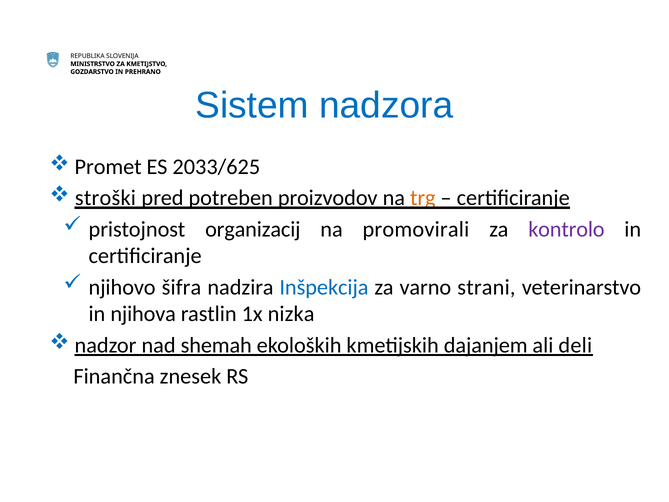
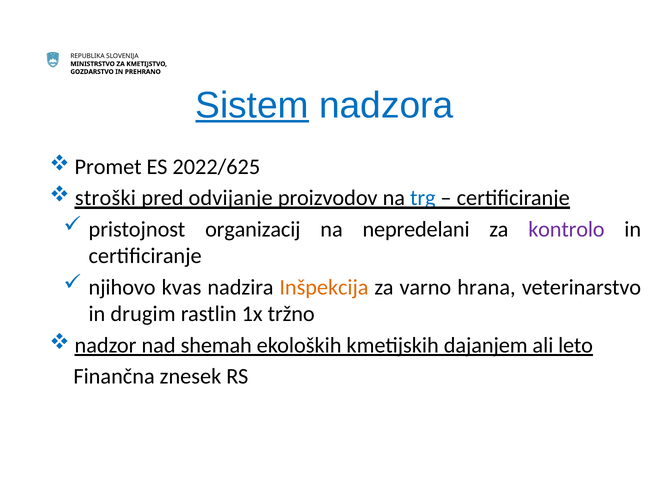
Sistem underline: none -> present (252, 105)
2033/625: 2033/625 -> 2022/625 (216, 167)
potreben: potreben -> odvijanje (231, 198)
trg colour: orange -> blue (423, 198)
promovirali: promovirali -> nepredelani (416, 229)
šifra: šifra -> kvas (182, 287)
Inšpekcija colour: blue -> orange (324, 287)
strani: strani -> hrana (486, 287)
njihova: njihova -> drugim (143, 314)
nizka: nizka -> tržno (291, 314)
deli: deli -> leto (576, 345)
